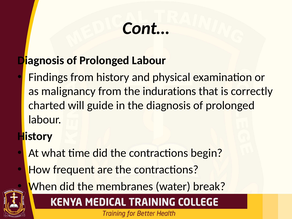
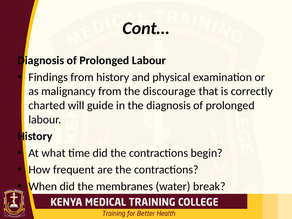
indurations: indurations -> discourage (169, 91)
